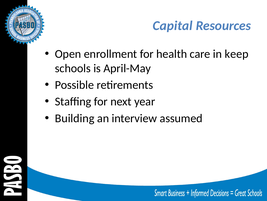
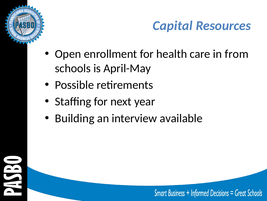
keep: keep -> from (237, 54)
assumed: assumed -> available (181, 118)
